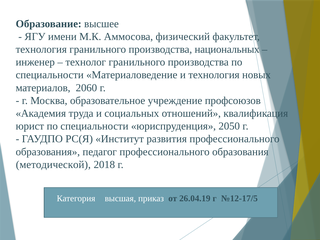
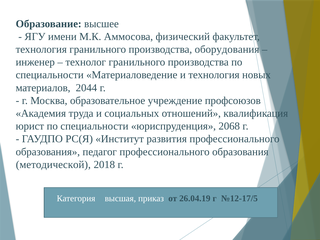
национальных: национальных -> оборудования (227, 49)
2060: 2060 -> 2044 (86, 88)
2050: 2050 -> 2068 (229, 126)
